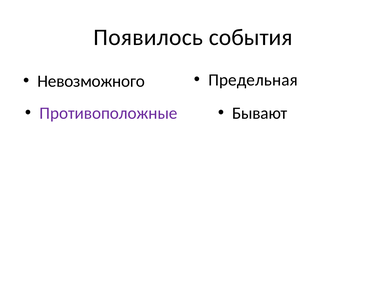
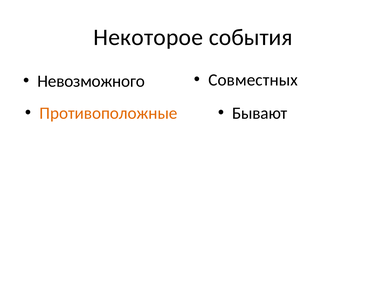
Появилось: Появилось -> Некоторое (148, 37)
Предельная: Предельная -> Совместных (253, 80)
Противоположные colour: purple -> orange (108, 113)
